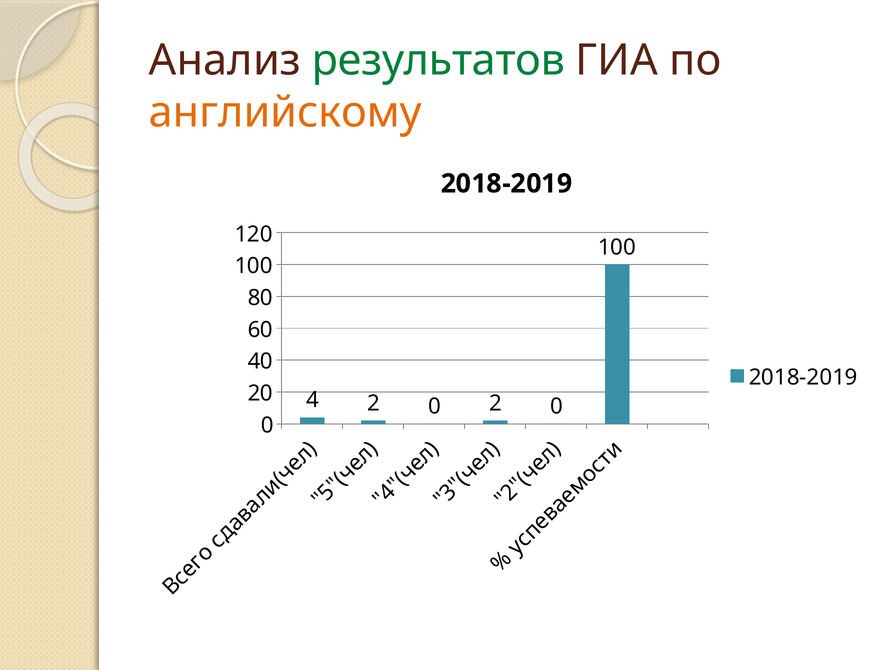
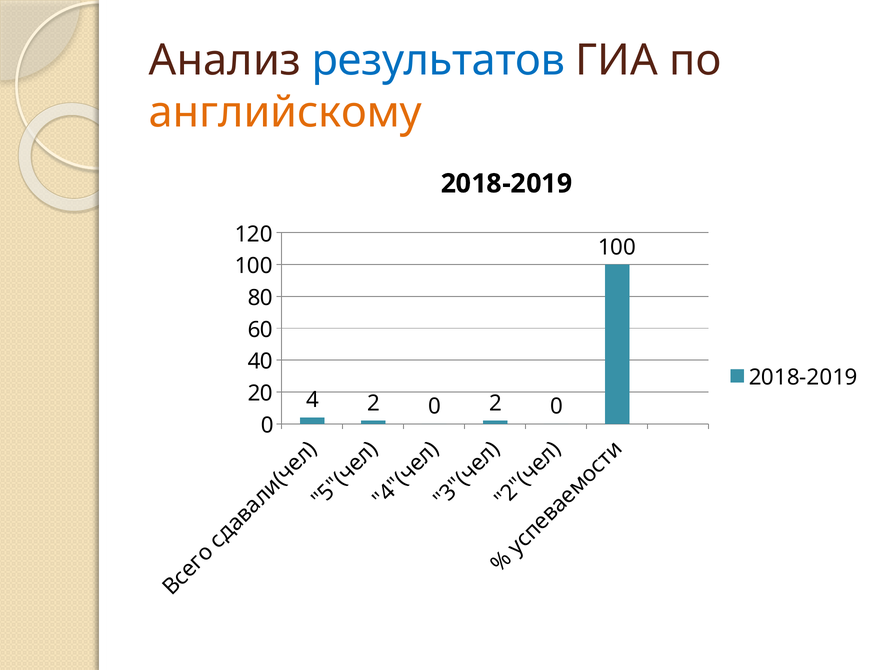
результатов colour: green -> blue (439, 60)
